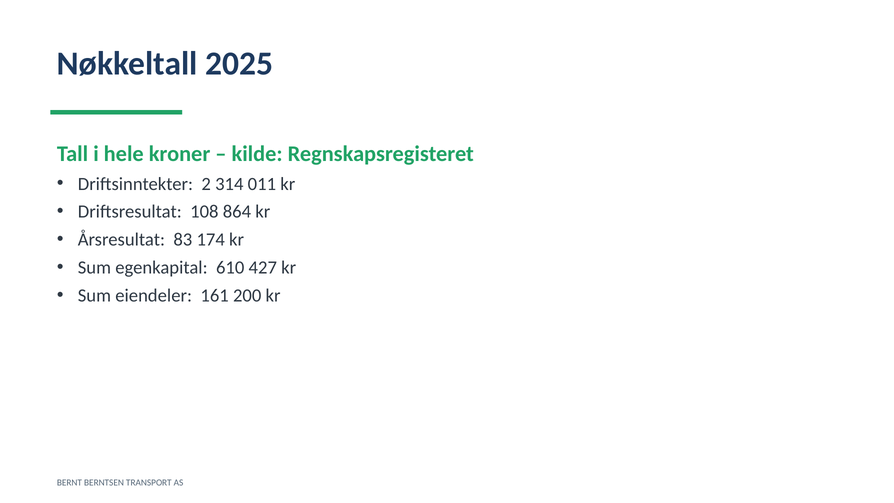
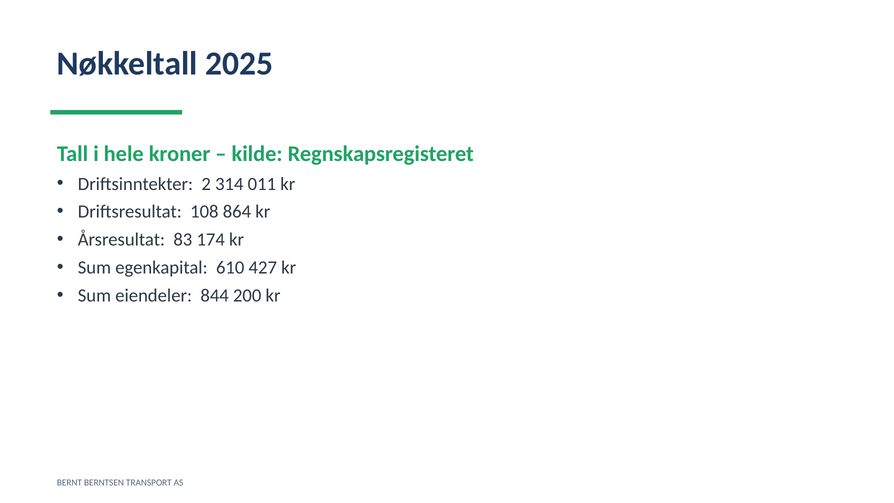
161: 161 -> 844 (215, 296)
